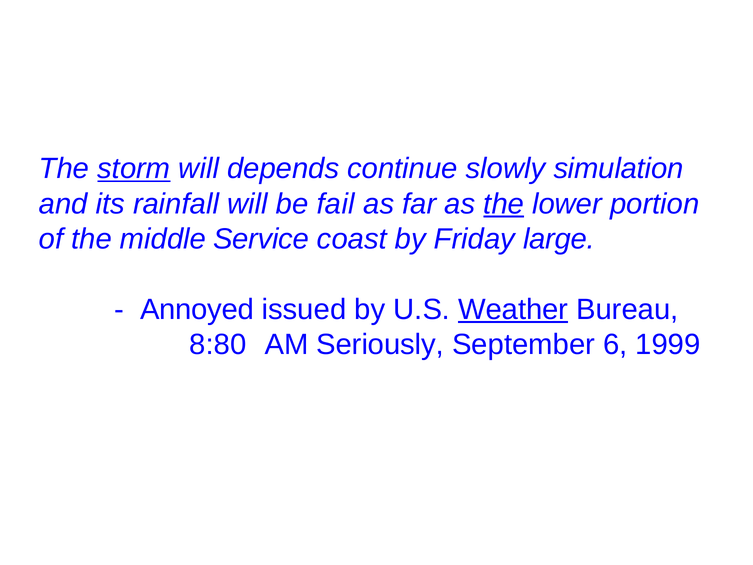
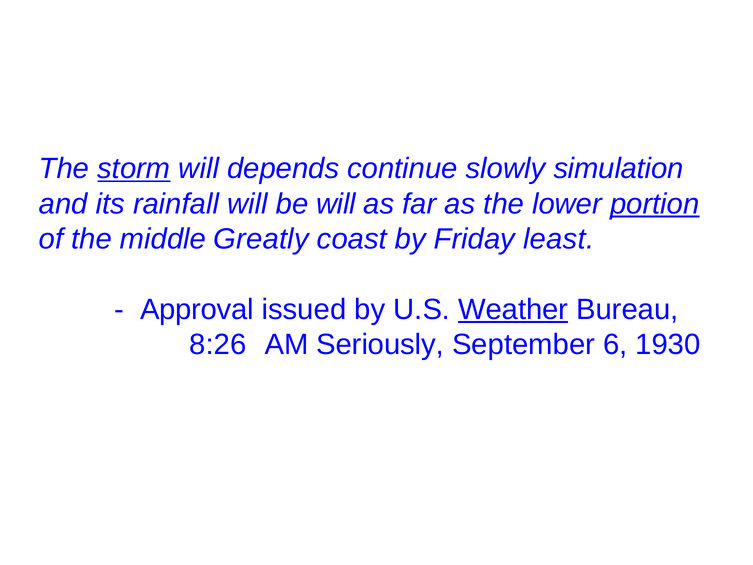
be fail: fail -> will (336, 204)
the underline: present -> none (504, 204)
portion underline: none -> present (655, 204)
Service: Service -> Greatly (261, 239)
large: large -> least (559, 239)
Annoyed: Annoyed -> Approval (197, 309)
8:80: 8:80 -> 8:26 (218, 344)
1999: 1999 -> 1930 (668, 344)
